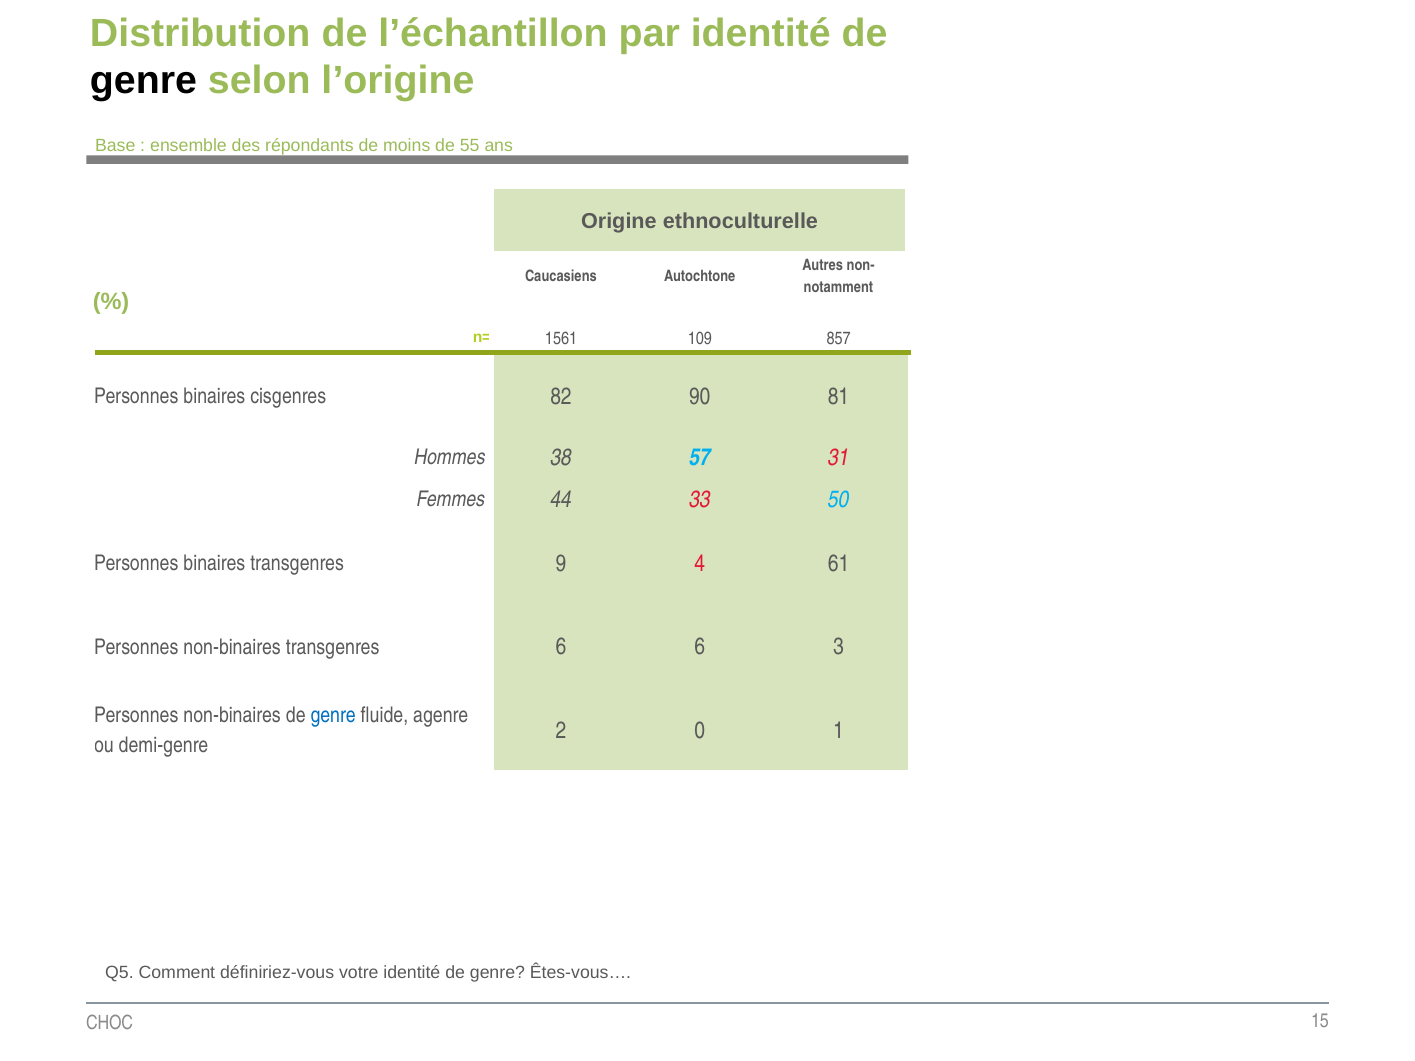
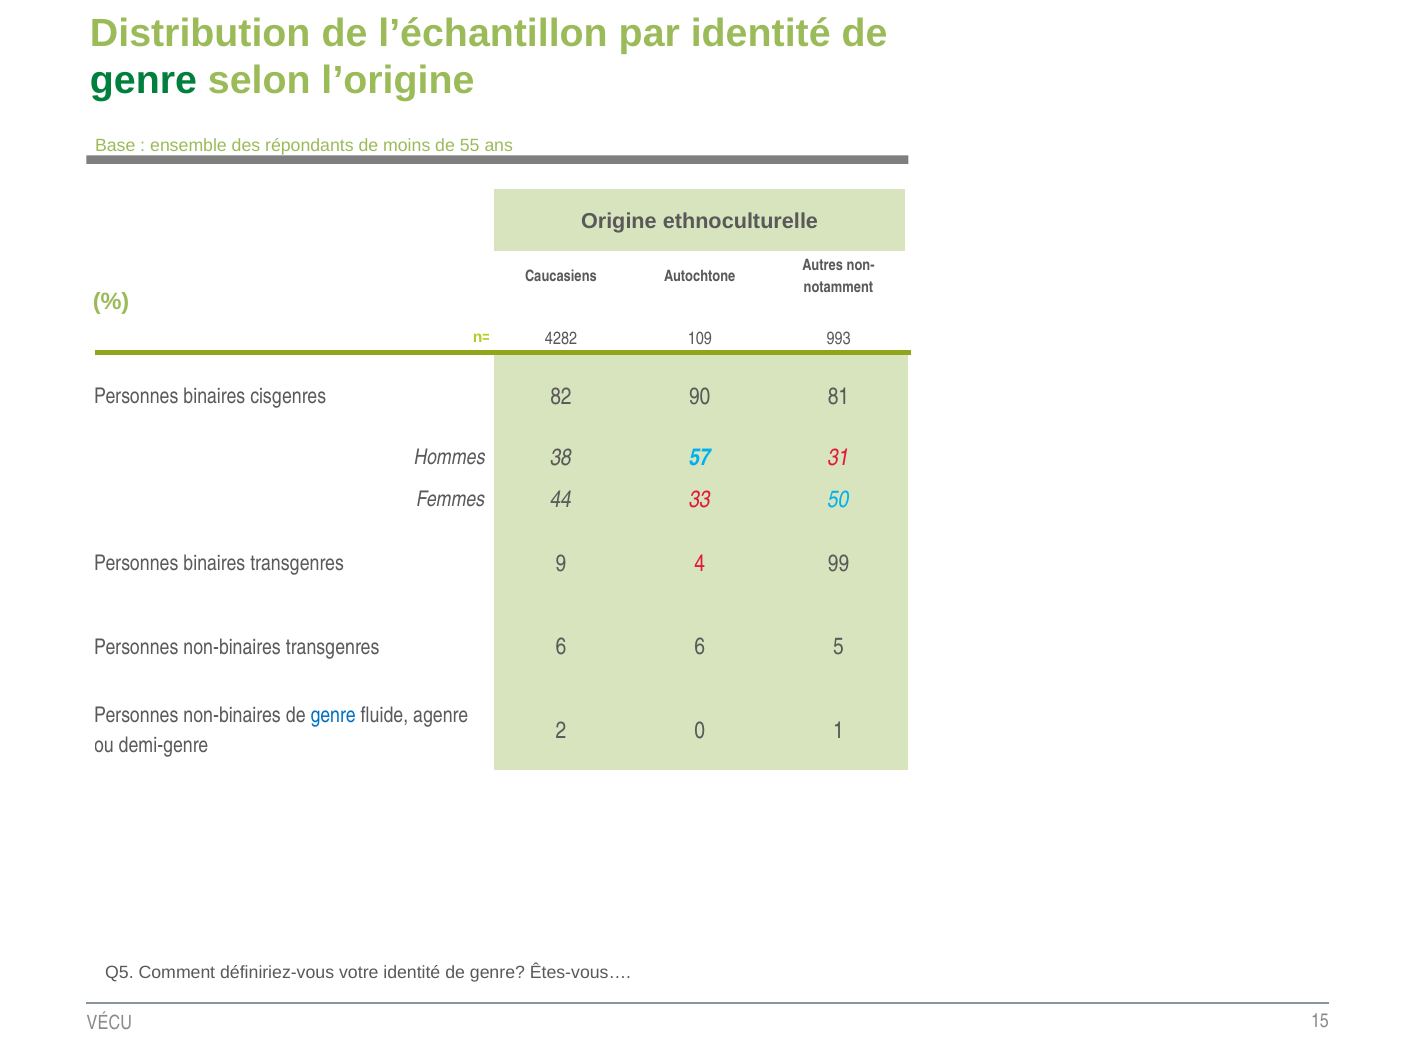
genre colour: black -> green (143, 81)
1561: 1561 -> 4282 (561, 339)
857: 857 -> 993 (839, 339)
61: 61 -> 99 (839, 564)
3: 3 -> 5 (839, 647)
CHOC: CHOC -> VÉCU (109, 1023)
